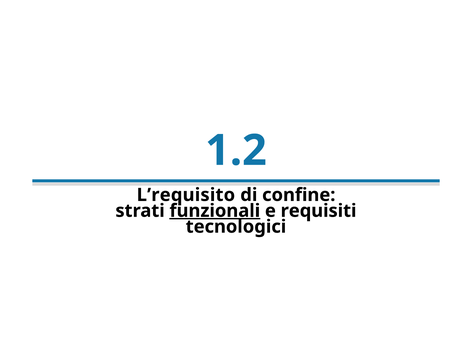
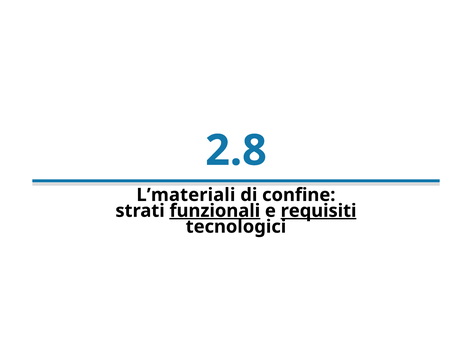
1.2: 1.2 -> 2.8 (236, 151)
L’requisito: L’requisito -> L’materiali (186, 195)
requisiti underline: none -> present (319, 211)
